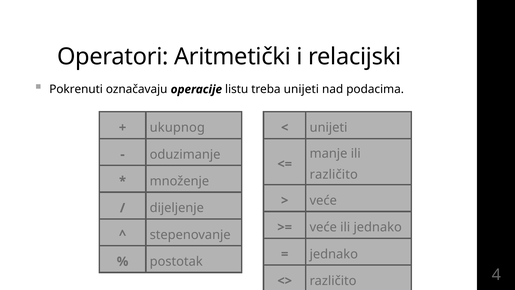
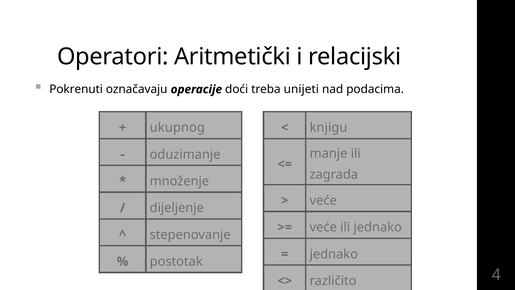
listu: listu -> doći (237, 89)
unijeti: unijeti -> knjigu (328, 128)
različito: različito -> zagrada (334, 174)
